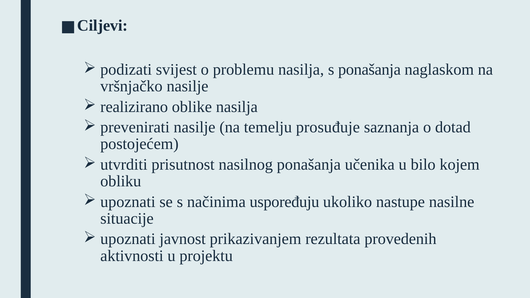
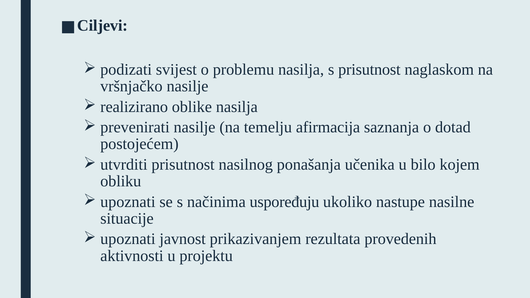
s ponašanja: ponašanja -> prisutnost (369, 70)
prosuđuje: prosuđuje -> afirmacija (328, 127)
